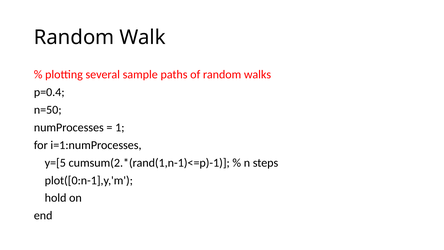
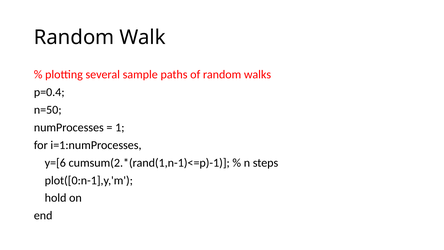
y=[5: y=[5 -> y=[6 (55, 163)
